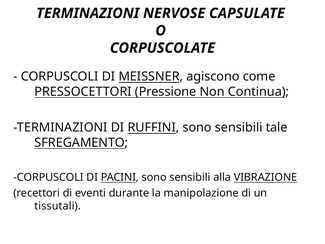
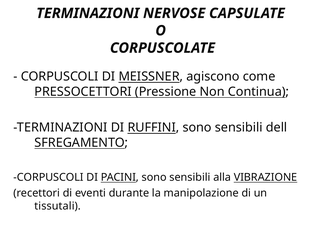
tale: tale -> dell (277, 127)
